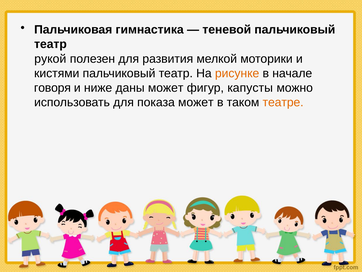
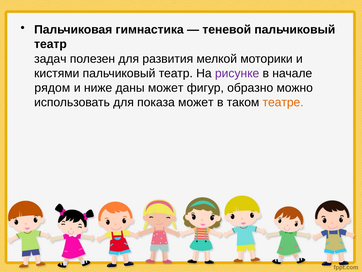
рукой: рукой -> задач (50, 59)
рисунке colour: orange -> purple (237, 73)
говоря: говоря -> рядом (52, 88)
капусты: капусты -> образно (250, 88)
